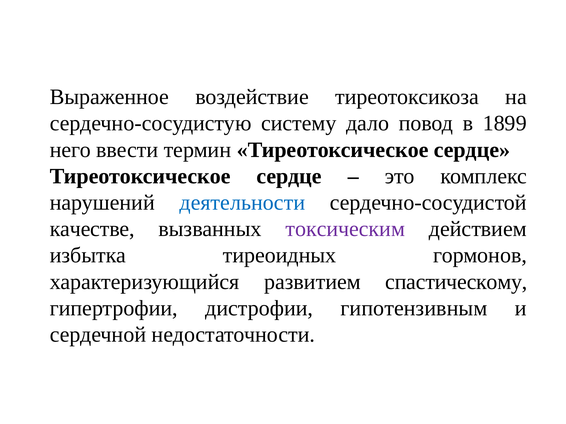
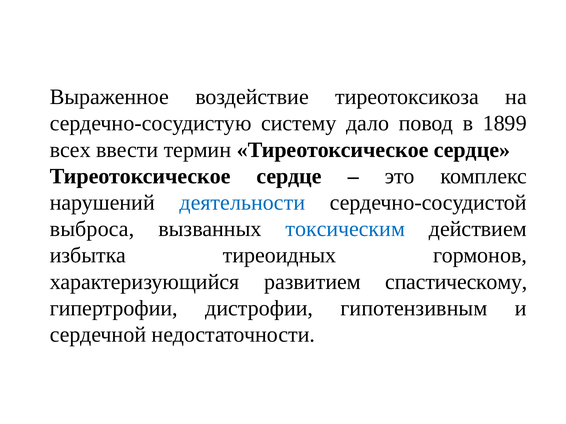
него: него -> всех (70, 150)
качестве: качестве -> выброса (92, 229)
токсическим colour: purple -> blue (345, 229)
